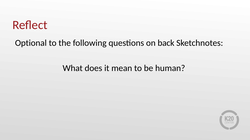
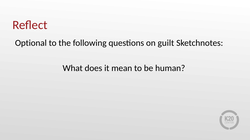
back: back -> guilt (166, 43)
